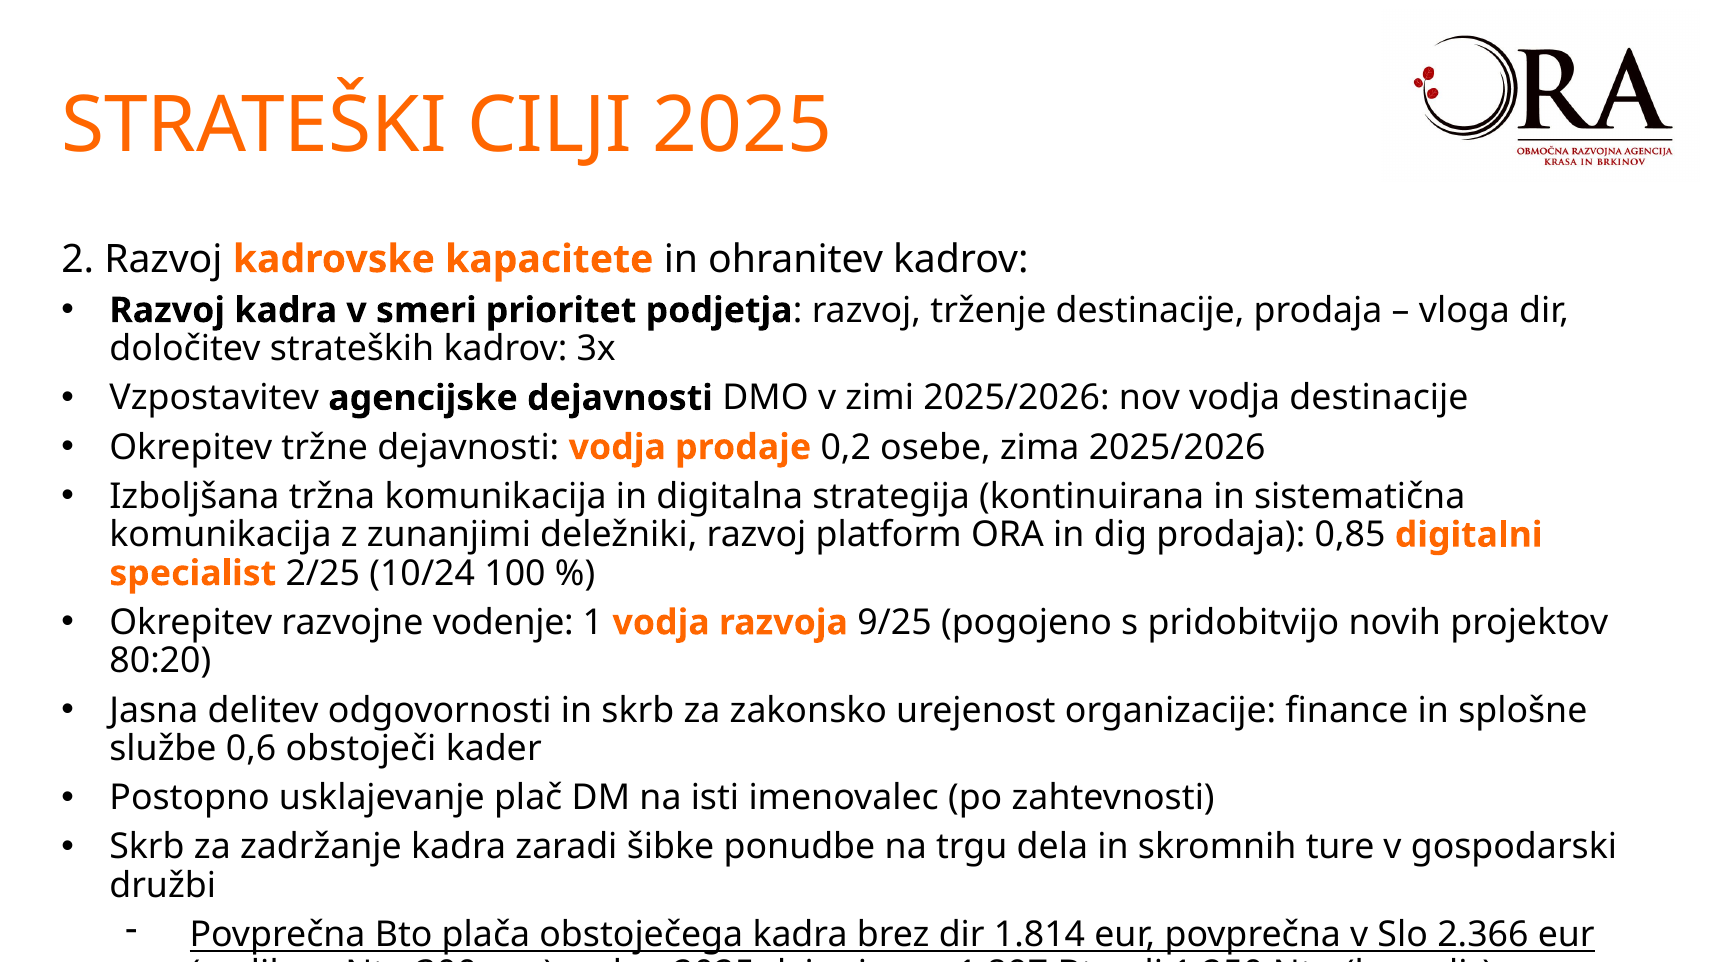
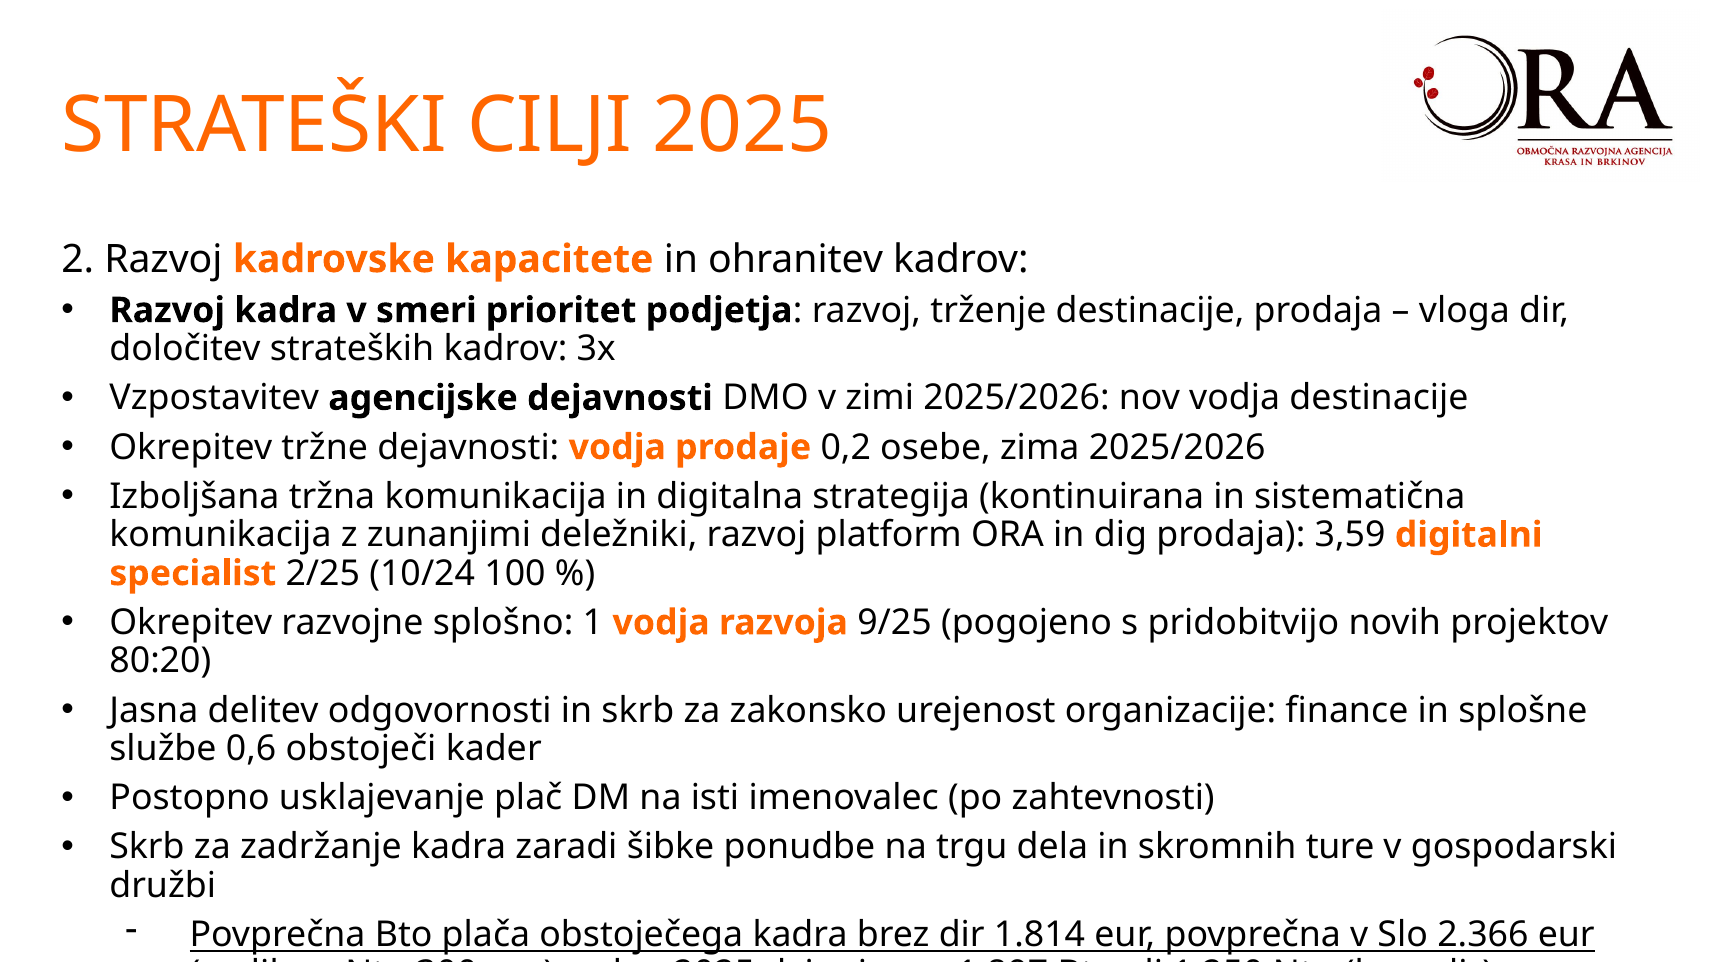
0,85: 0,85 -> 3,59 (1350, 535)
vodenje: vodenje -> splošno (503, 623)
